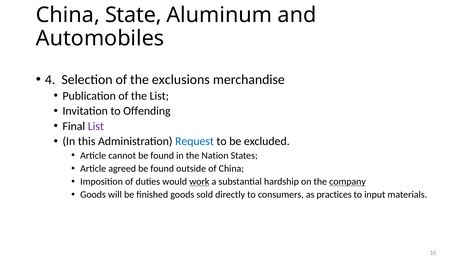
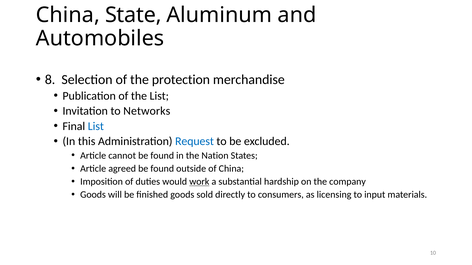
4: 4 -> 8 (50, 80)
exclusions: exclusions -> protection (181, 80)
Offending: Offending -> Networks (147, 111)
List colour: purple -> blue (96, 126)
company underline: present -> none (348, 182)
practices: practices -> licensing (334, 195)
